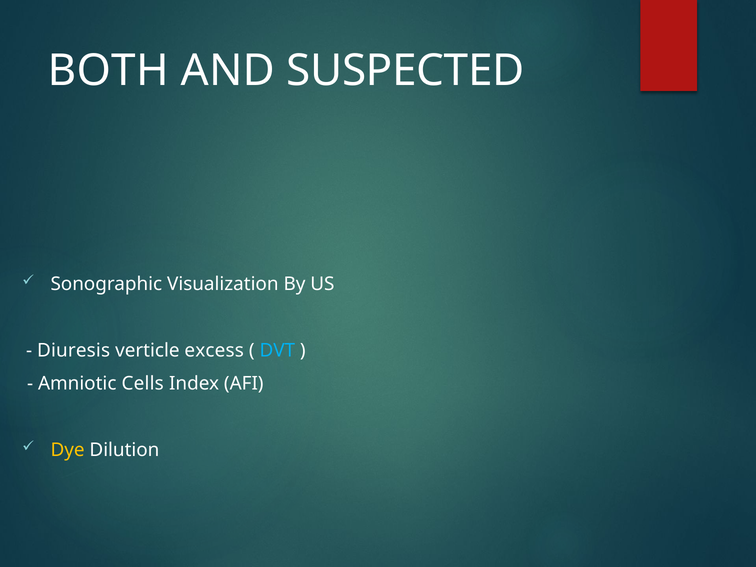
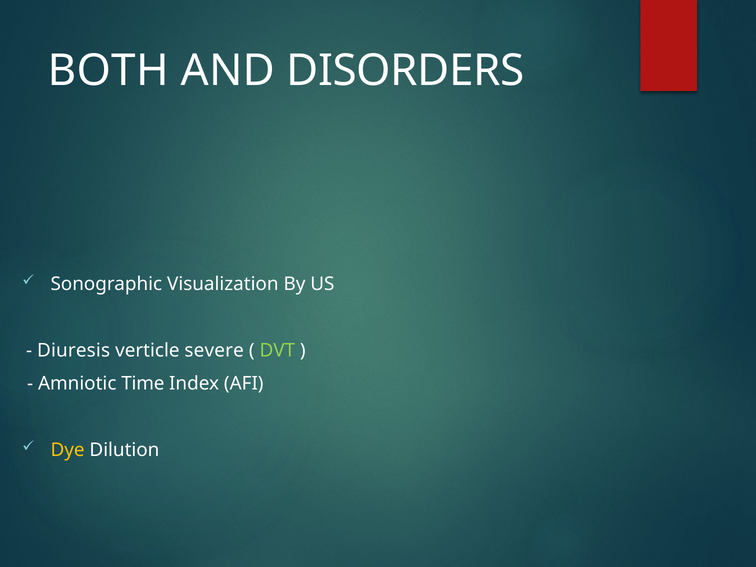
SUSPECTED: SUSPECTED -> DISORDERS (405, 71)
excess: excess -> severe (214, 350)
DVT colour: light blue -> light green (277, 350)
Cells: Cells -> Time (143, 384)
